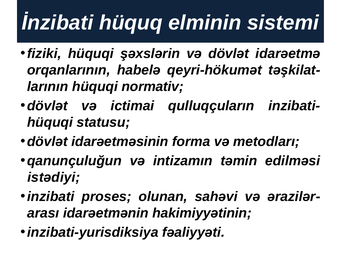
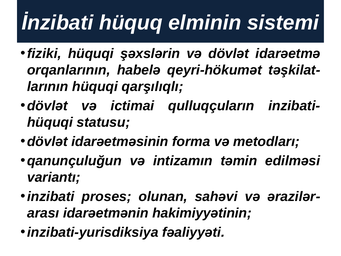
normativ: normativ -> qarşılıqlı (153, 87)
istədiyi: istədiyi -> variantı (54, 177)
